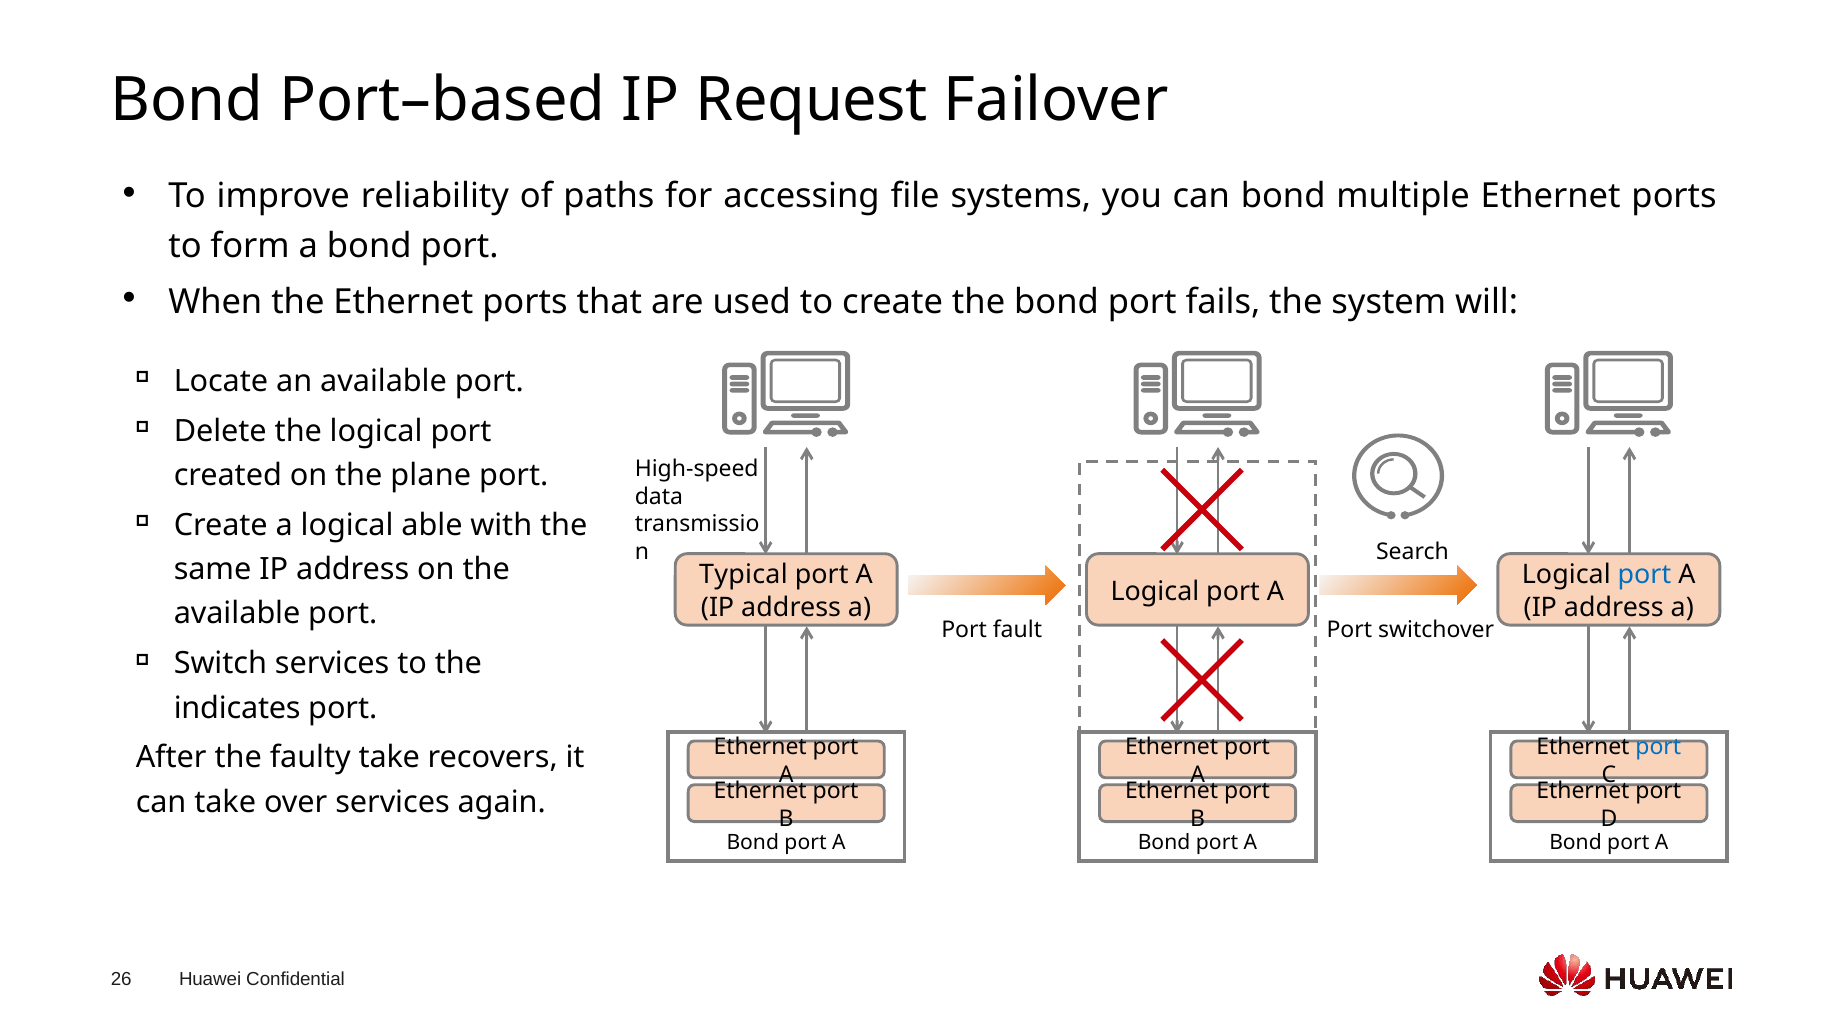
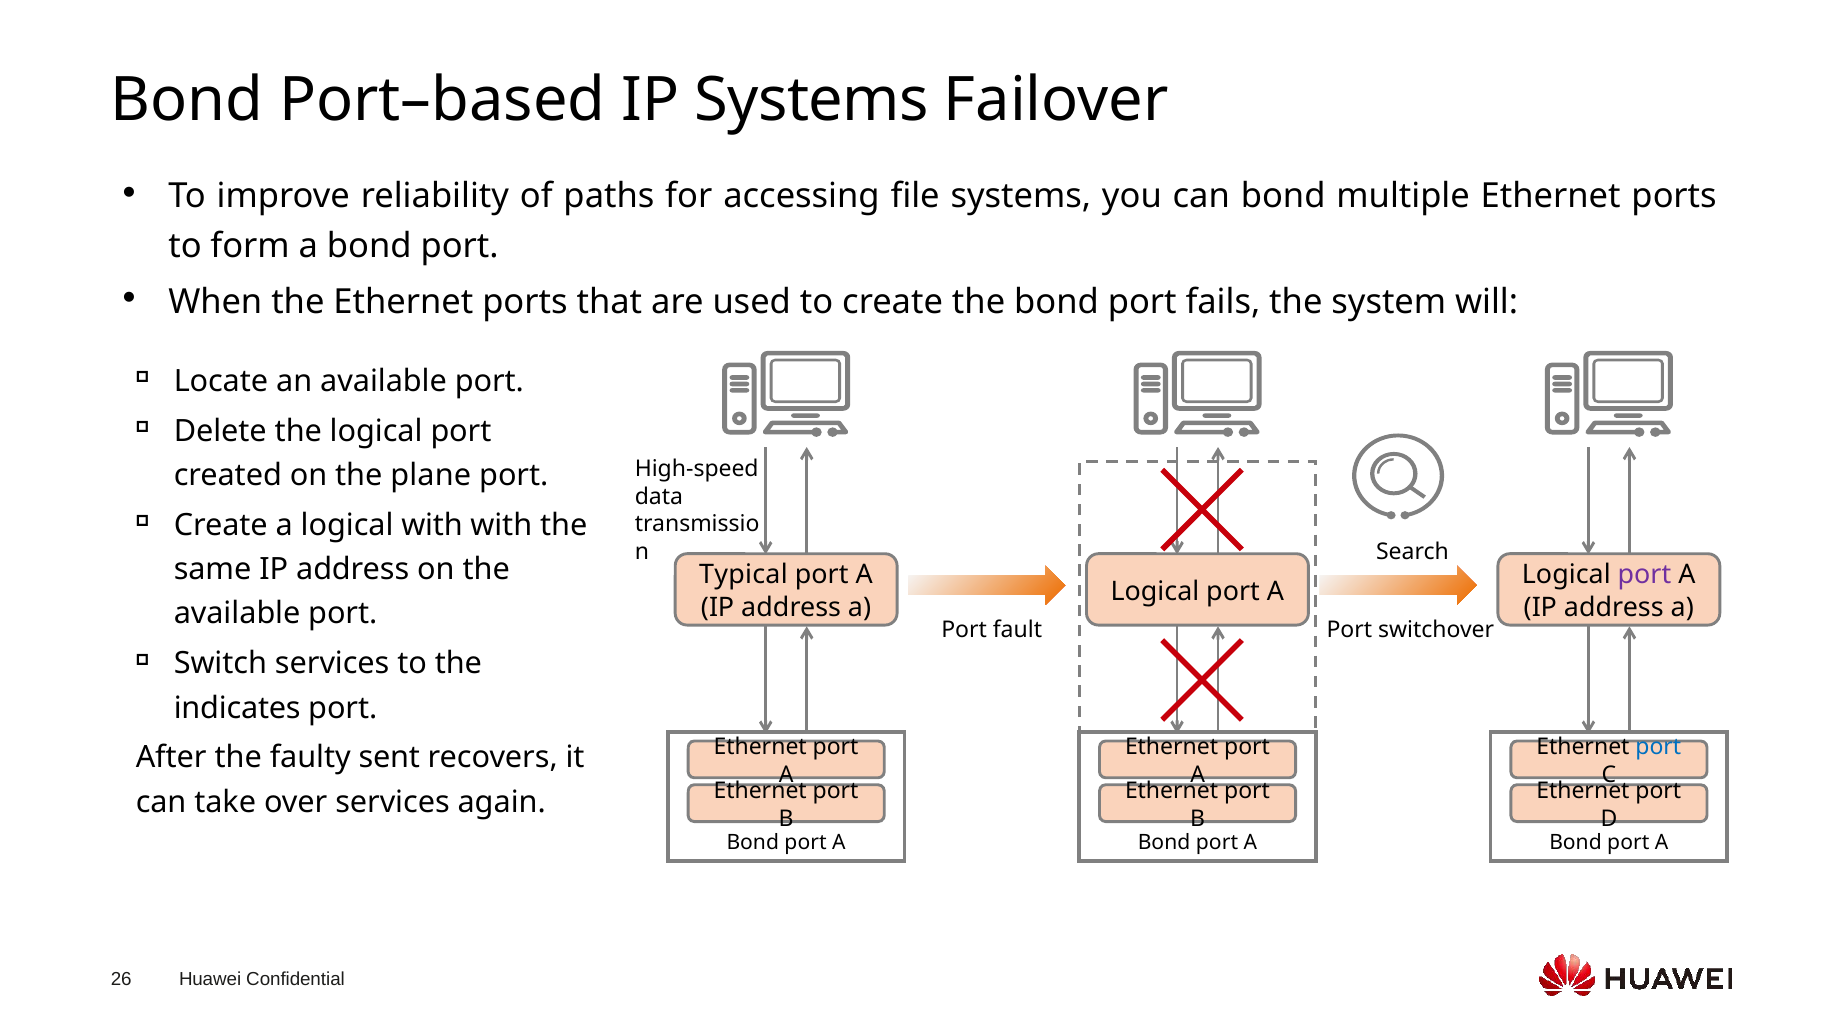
IP Request: Request -> Systems (812, 100)
logical able: able -> with (432, 525)
port colour: blue -> purple (1644, 575)
faulty take: take -> sent (389, 757)
